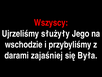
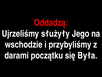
Wszyscy: Wszyscy -> Oddadzą (51, 23)
zajaśniej: zajaśniej -> początku (47, 55)
